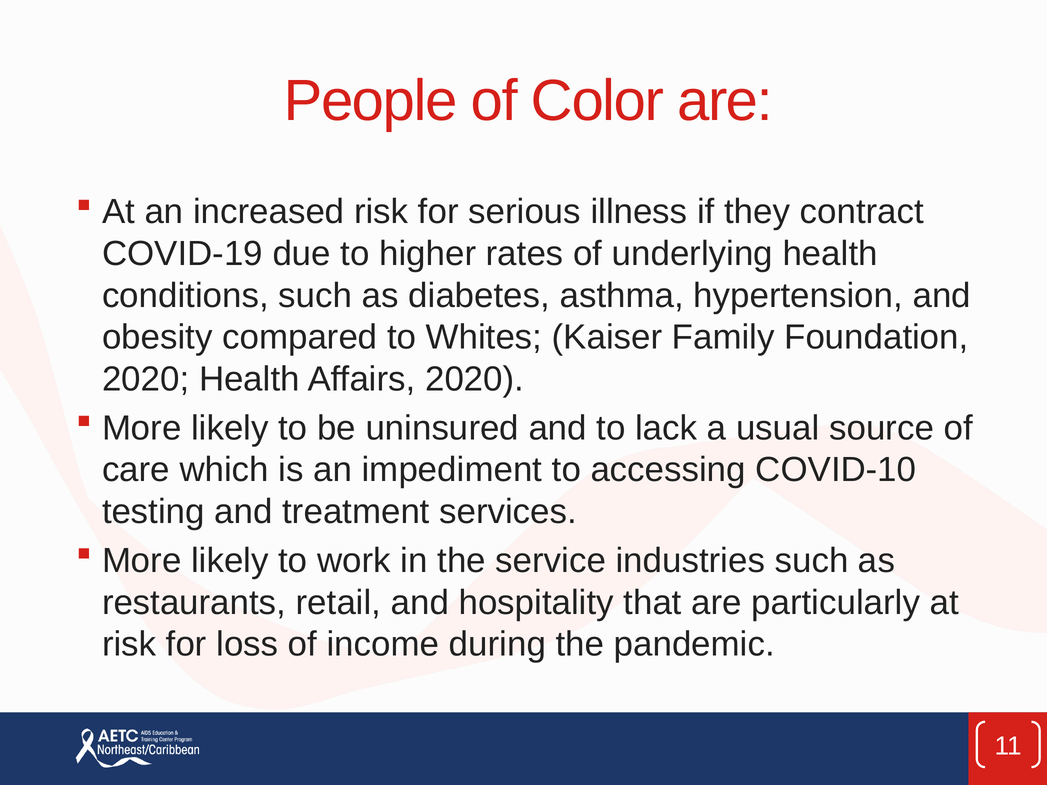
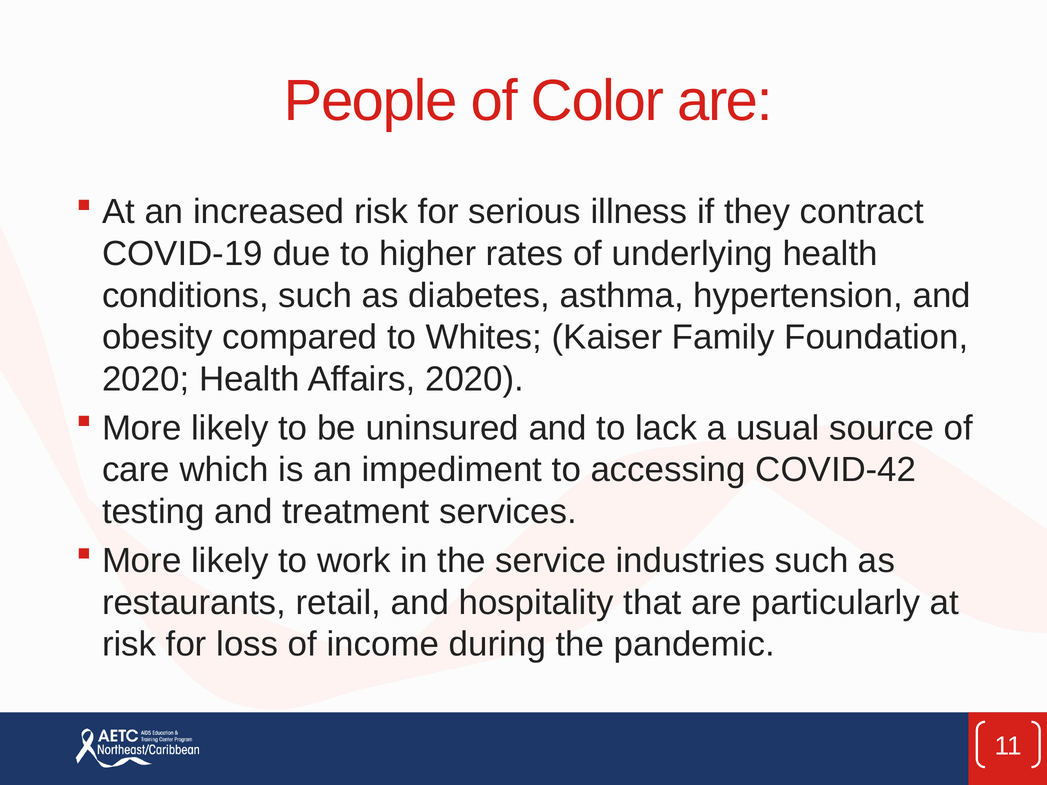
COVID-10: COVID-10 -> COVID-42 (836, 470)
